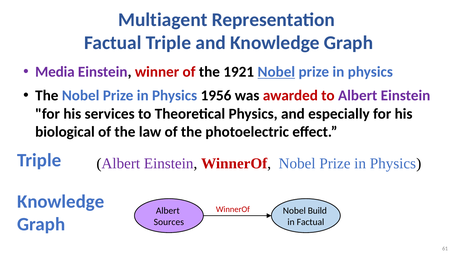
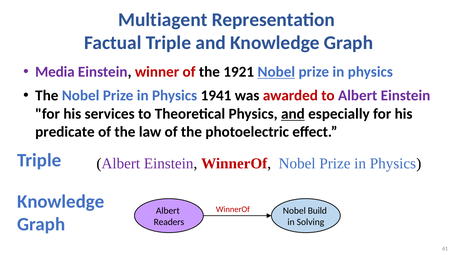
1956: 1956 -> 1941 (216, 96)
and underline: none -> present (293, 114)
biological: biological -> predicate (65, 132)
Sources: Sources -> Readers (169, 222)
in Factual: Factual -> Solving (310, 222)
